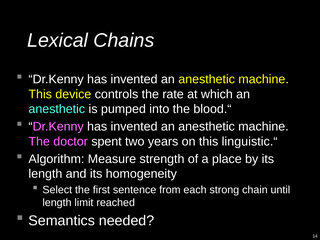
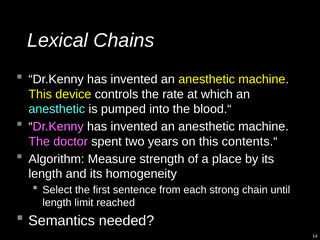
linguistic.“: linguistic.“ -> contents.“ (250, 141)
